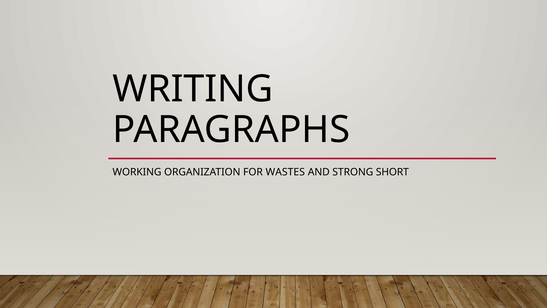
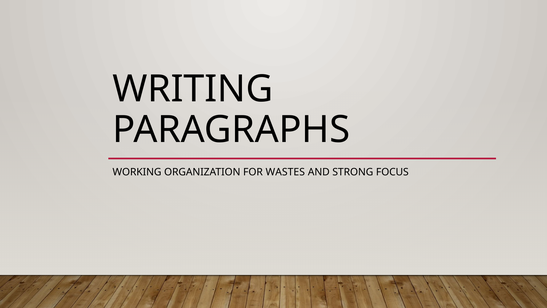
SHORT: SHORT -> FOCUS (392, 172)
